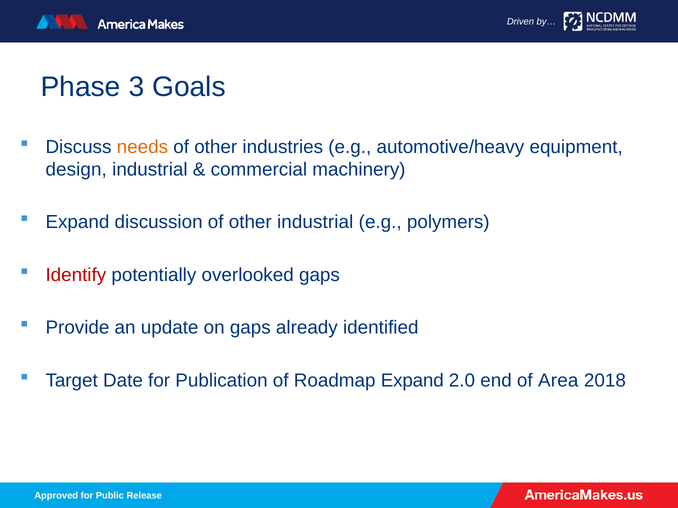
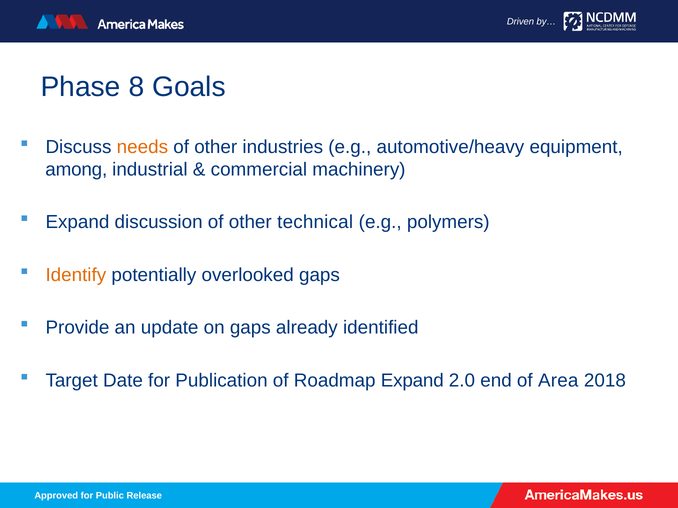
3: 3 -> 8 (136, 87)
design: design -> among (76, 170)
other industrial: industrial -> technical (315, 222)
Identify colour: red -> orange (76, 275)
